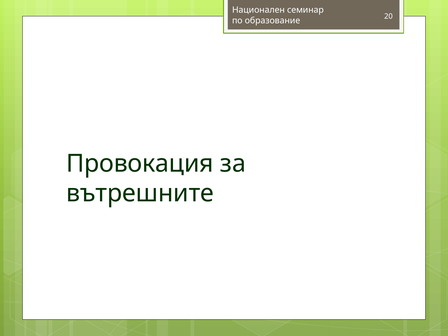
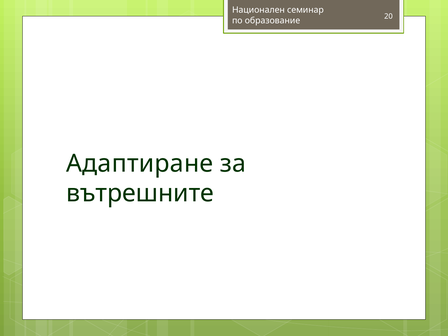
Провокация: Провокация -> Адаптиране (140, 164)
